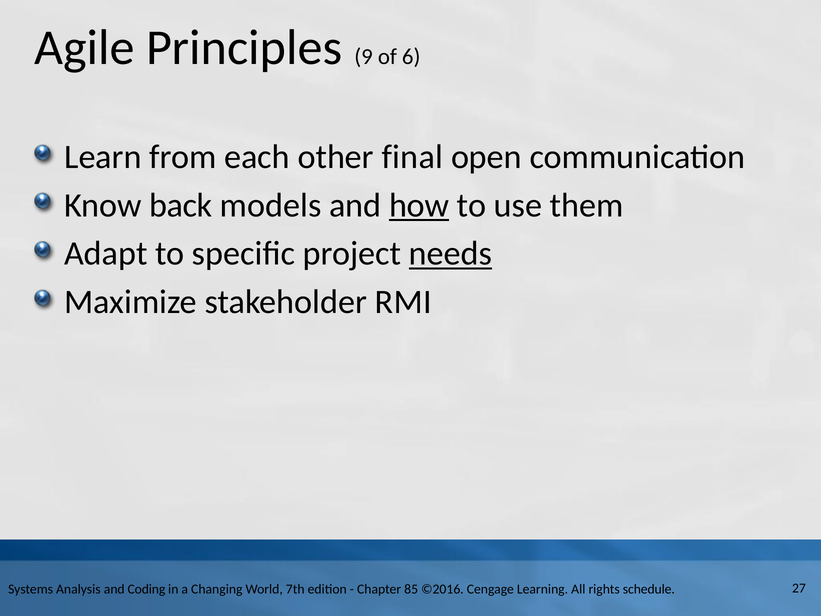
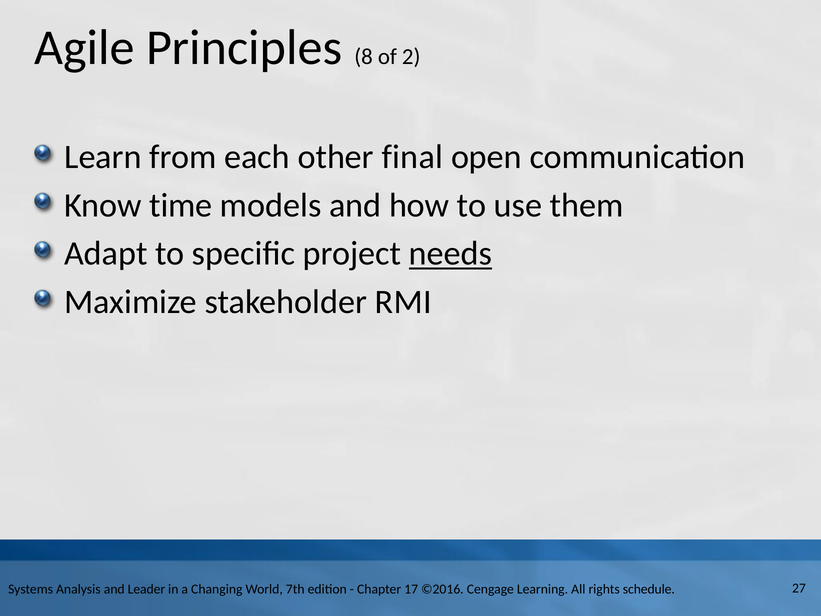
9: 9 -> 8 (363, 56)
6: 6 -> 2 (411, 56)
back: back -> time (181, 205)
how underline: present -> none (419, 205)
Coding: Coding -> Leader (146, 589)
85: 85 -> 17 (411, 589)
